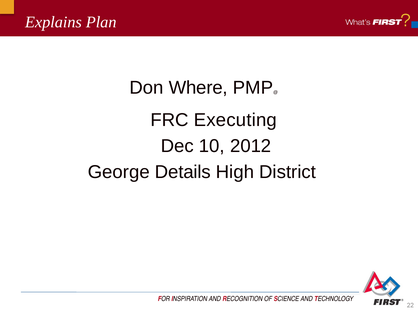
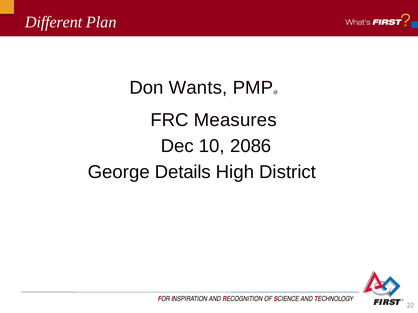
Explains: Explains -> Different (54, 22)
Where: Where -> Wants (198, 88)
Executing: Executing -> Measures (235, 120)
2012: 2012 -> 2086 (251, 146)
